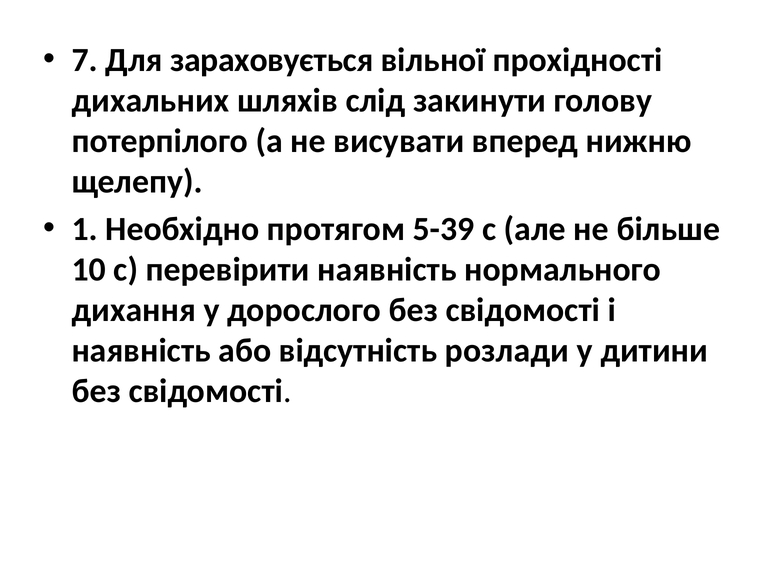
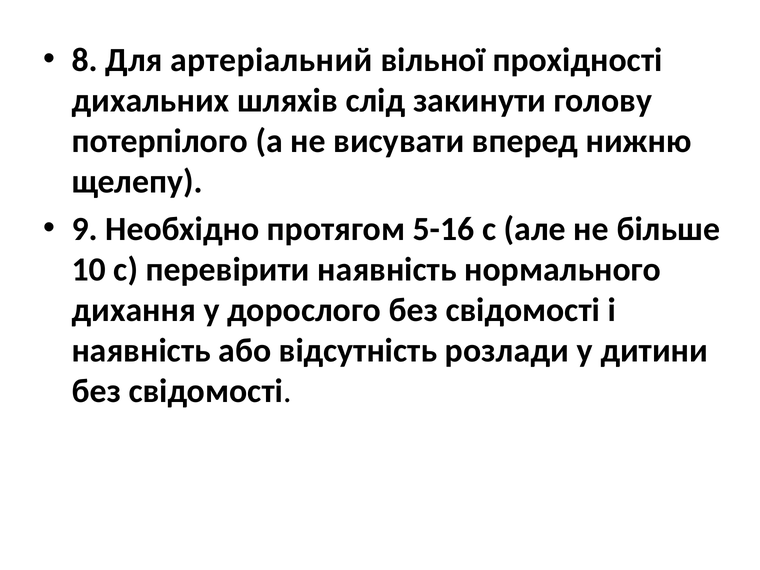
7: 7 -> 8 (85, 60)
зараховується: зараховується -> артеріальний (271, 60)
1: 1 -> 9 (85, 229)
5-39: 5-39 -> 5-16 (444, 229)
